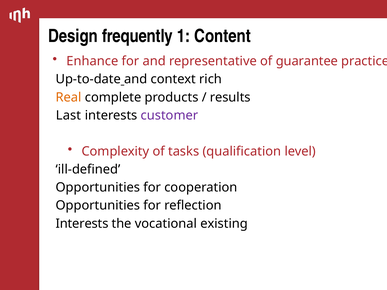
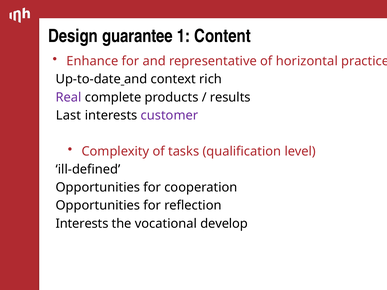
frequently: frequently -> guarantee (137, 36)
guarantee: guarantee -> horizontal (307, 61)
Real colour: orange -> purple (69, 97)
existing: existing -> develop (224, 224)
